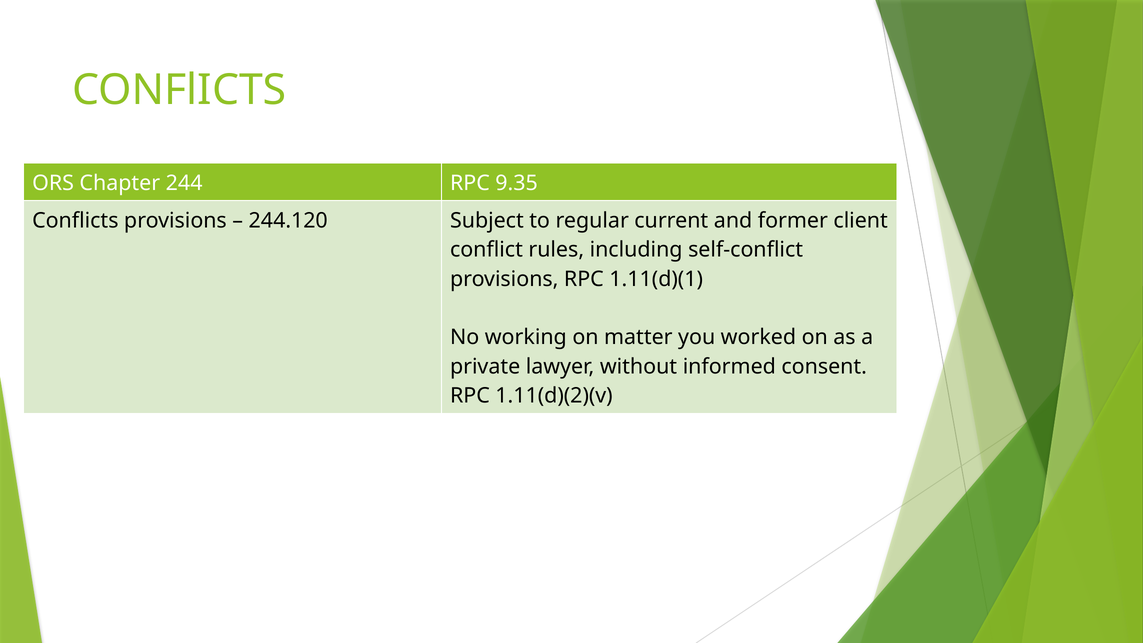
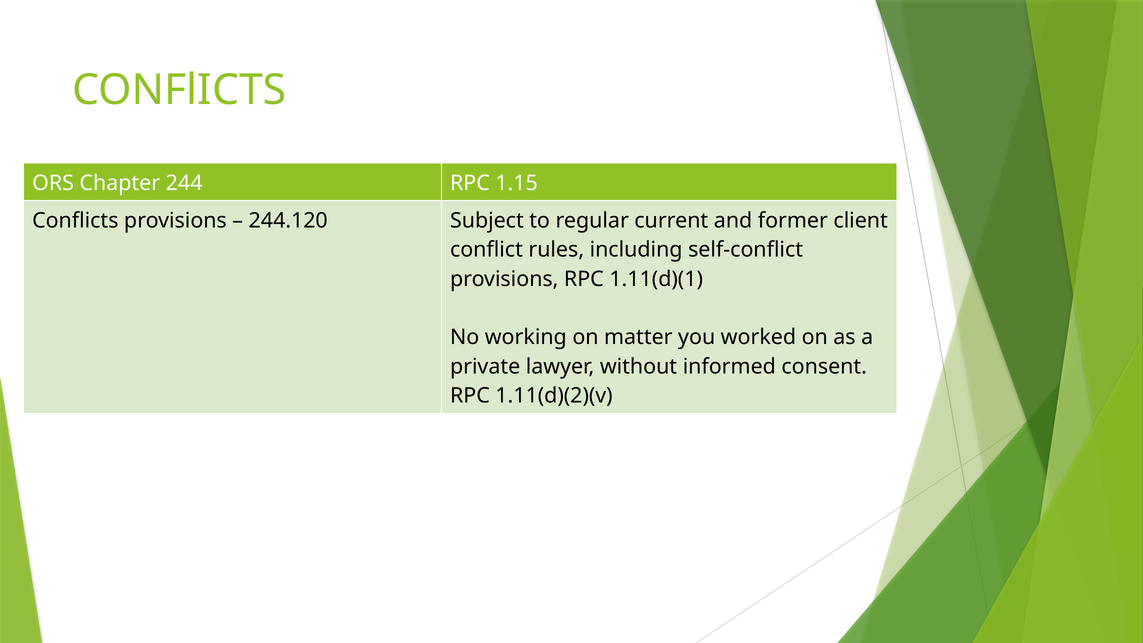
9.35: 9.35 -> 1.15 (517, 183)
